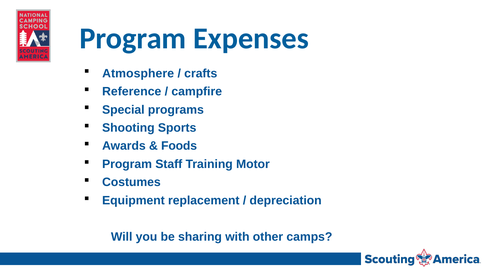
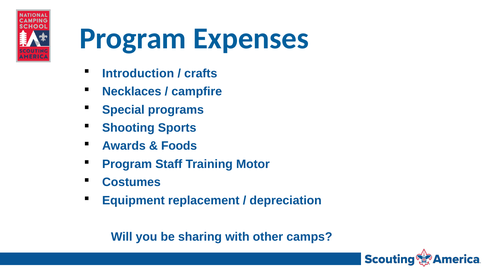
Atmosphere: Atmosphere -> Introduction (138, 73)
Reference: Reference -> Necklaces (132, 91)
